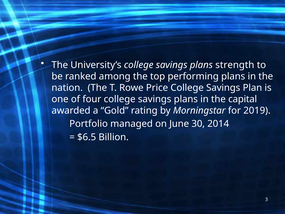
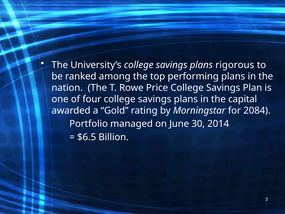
strength: strength -> rigorous (235, 65)
2019: 2019 -> 2084 (257, 110)
